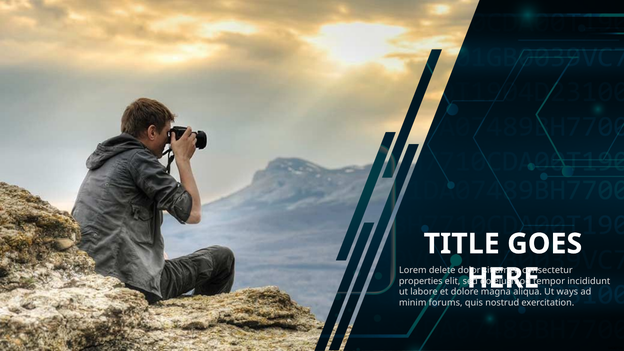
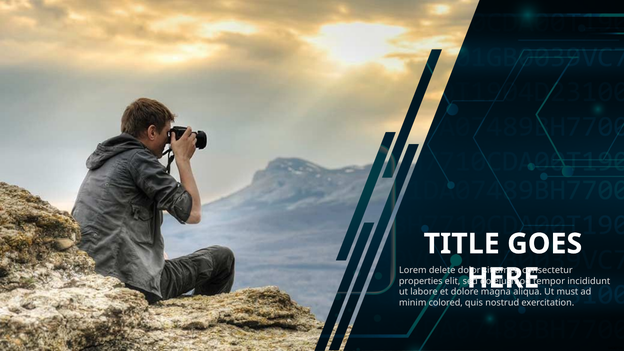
ways: ways -> must (567, 292)
forums: forums -> colored (446, 303)
